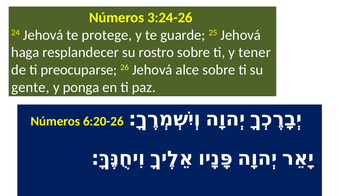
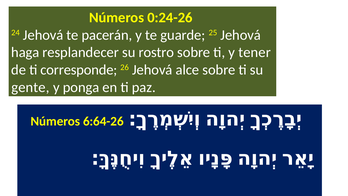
3:24-26: 3:24-26 -> 0:24-26 (170, 18)
protege: protege -> pacerán (107, 35)
preocuparse: preocuparse -> corresponde (79, 70)
6:20-26: 6:20-26 -> 6:64-26 (103, 121)
